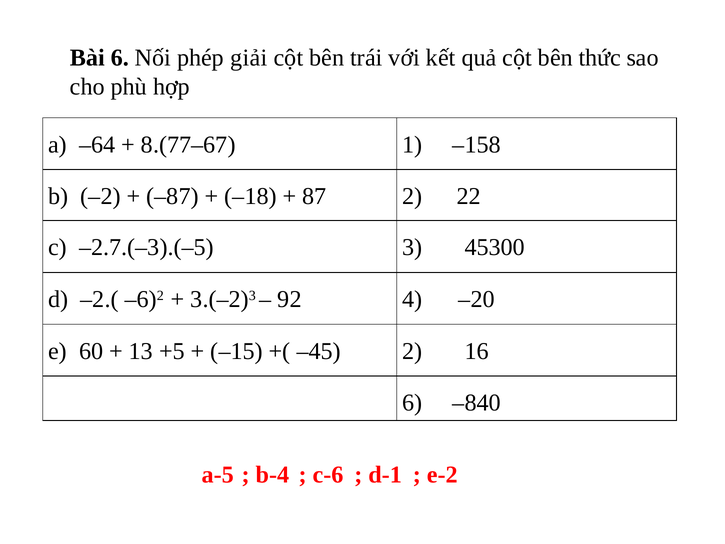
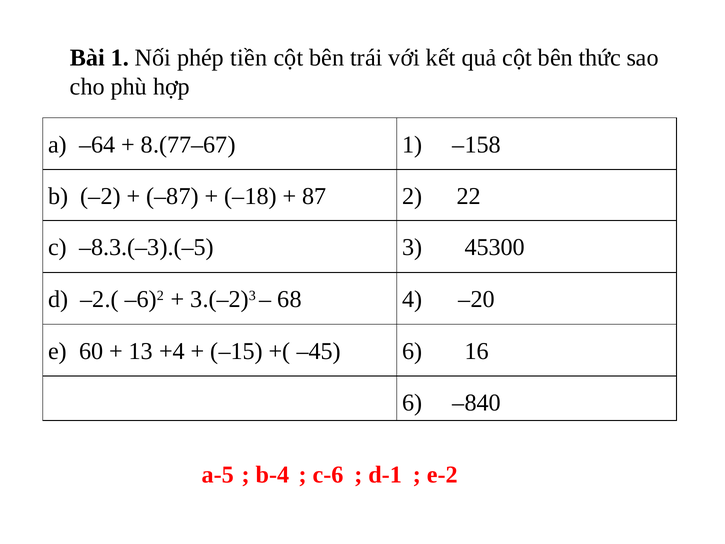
Bài 6: 6 -> 1 (120, 58)
giải: giải -> tiền (249, 58)
–2.7.(–3).(–5: –2.7.(–3).(–5 -> –8.3.(–3).(–5 (146, 247)
92: 92 -> 68 (290, 299)
+5: +5 -> +4 (172, 351)
–45 2: 2 -> 6 (412, 351)
